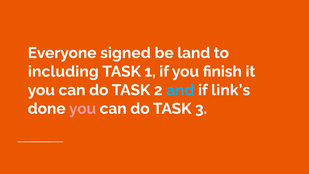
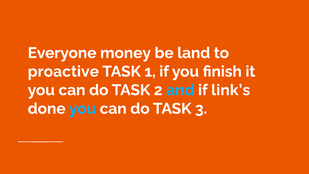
signed: signed -> money (126, 53)
including: including -> proactive (63, 71)
you colour: pink -> light blue (82, 109)
